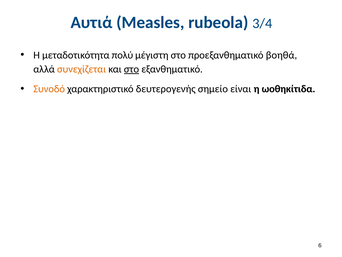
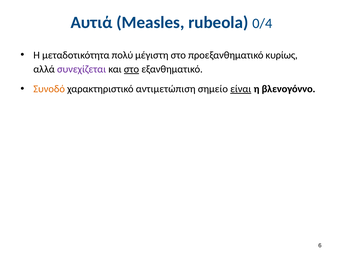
3/4: 3/4 -> 0/4 (262, 23)
βοηθά: βοηθά -> κυρίως (282, 55)
συνεχίζεται colour: orange -> purple (82, 69)
δευτερογενής: δευτερογενής -> αντιμετώπιση (166, 89)
είναι underline: none -> present (241, 89)
ωοθηκίτιδα: ωοθηκίτιδα -> βλενογόννο (289, 89)
